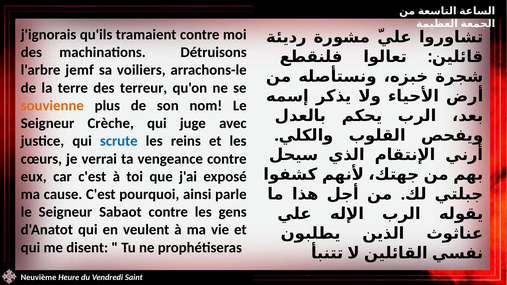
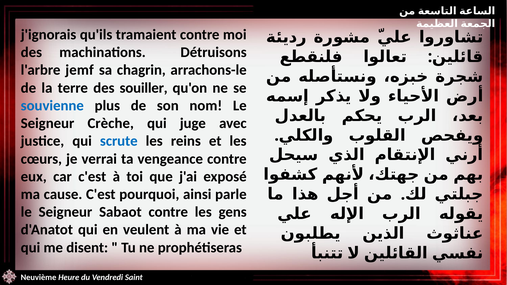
voiliers: voiliers -> chagrin (141, 70)
terreur: terreur -> souiller (144, 88)
souvienne colour: orange -> blue (52, 106)
